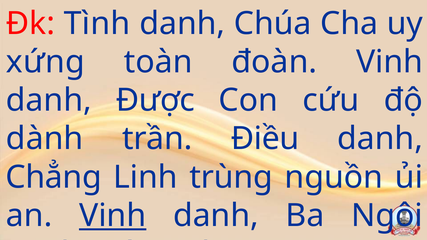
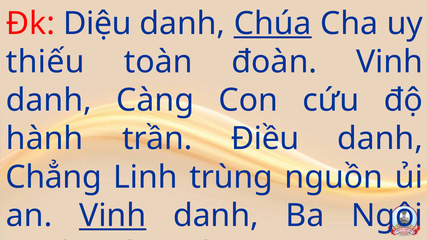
Tình: Tình -> Diệu (97, 24)
Chúa underline: none -> present (273, 24)
xứng: xứng -> thiếu (45, 62)
Được: Được -> Càng (155, 100)
dành: dành -> hành (45, 139)
